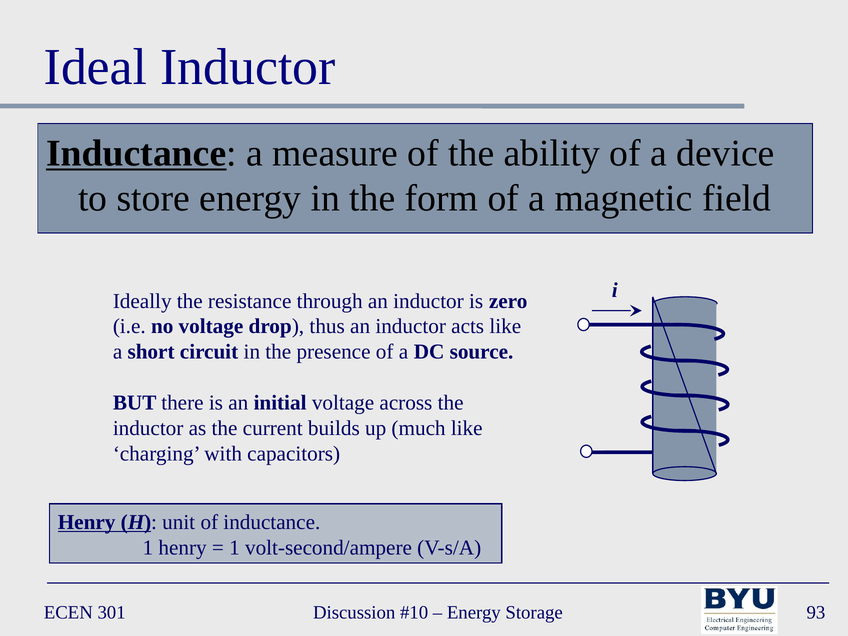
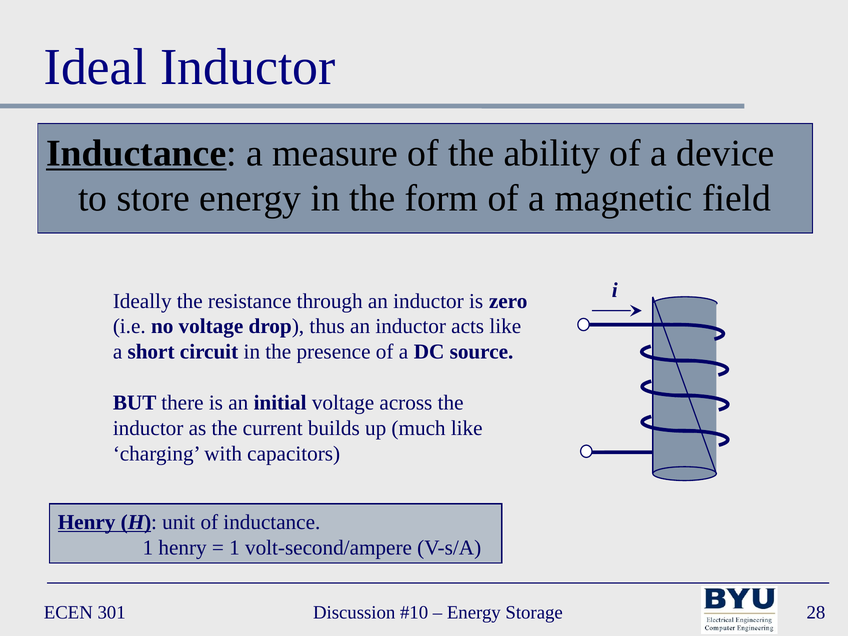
93: 93 -> 28 (816, 613)
